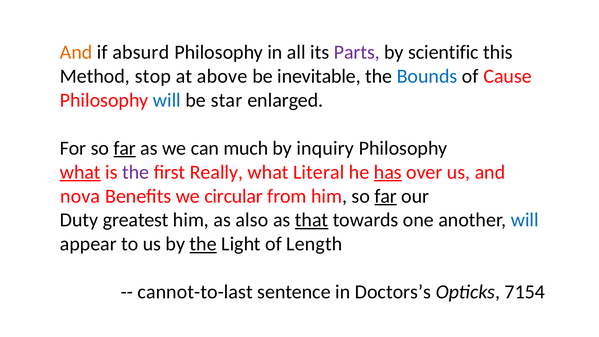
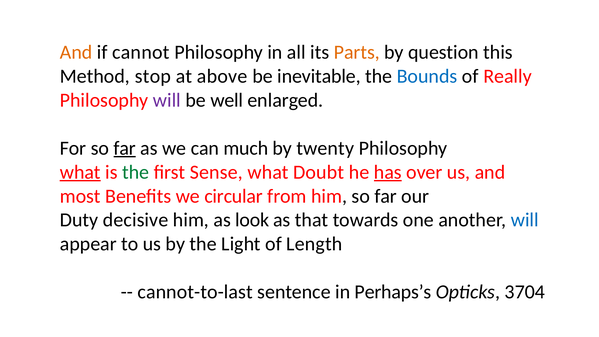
absurd: absurd -> cannot (141, 52)
Parts colour: purple -> orange (357, 52)
scientific: scientific -> question (443, 52)
Cause: Cause -> Really (508, 76)
will colour: blue -> purple (167, 100)
star: star -> well (227, 100)
inquiry: inquiry -> twenty (325, 148)
the colour: purple -> green (136, 172)
Really: Really -> Sense (216, 172)
Literal: Literal -> Doubt (319, 172)
nova: nova -> most (80, 196)
far underline: present -> none (386, 196)
greatest: greatest -> decisive (136, 220)
also: also -> look (252, 220)
that underline: present -> none (312, 220)
the underline: present -> none (203, 244)
Doctors’s: Doctors’s -> Perhaps’s (393, 292)
7154: 7154 -> 3704 (525, 292)
